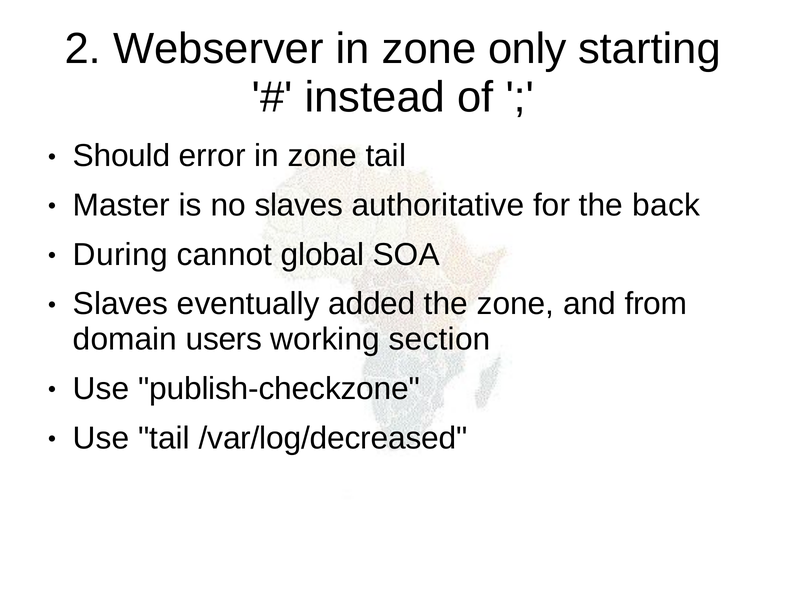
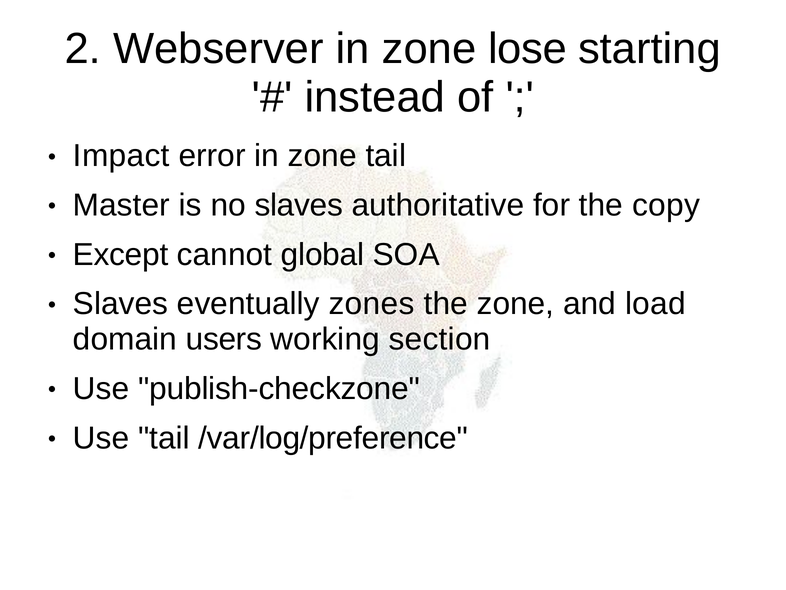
only: only -> lose (527, 49)
Should: Should -> Impact (121, 156)
back: back -> copy (666, 205)
During: During -> Except (121, 255)
added: added -> zones (372, 304)
from: from -> load (656, 304)
/var/log/decreased: /var/log/decreased -> /var/log/preference (333, 438)
